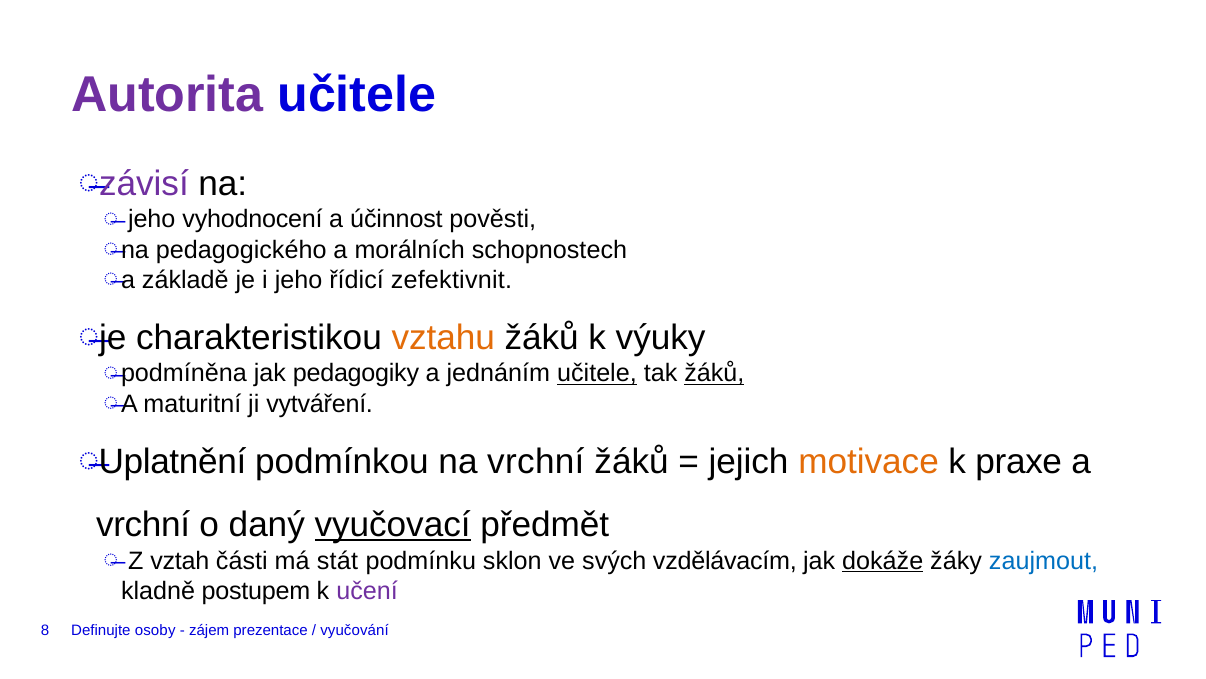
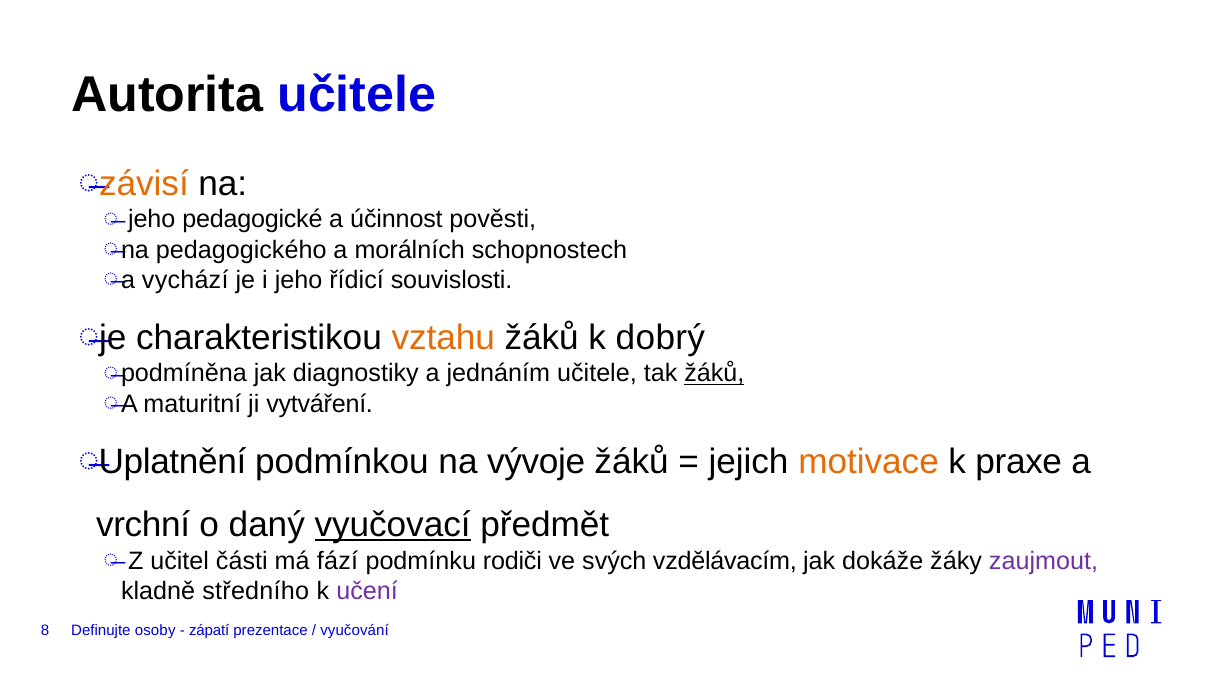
Autorita colour: purple -> black (167, 95)
závisí colour: purple -> orange (144, 184)
vyhodnocení: vyhodnocení -> pedagogické (252, 219)
základě: základě -> vychází (185, 280)
zefektivnit: zefektivnit -> souvislosti (452, 280)
výuky: výuky -> dobrý (660, 338)
pedagogiky: pedagogiky -> diagnostiky (356, 373)
učitele underline: present -> none (597, 373)
na vrchní: vrchní -> vývoje (536, 461)
vztah: vztah -> učitel (180, 560)
stát: stát -> fází (337, 560)
sklon: sklon -> rodiči (512, 560)
dokáže underline: present -> none (883, 560)
zaujmout colour: blue -> purple (1044, 560)
postupem: postupem -> středního (256, 590)
zájem: zájem -> zápatí (209, 630)
